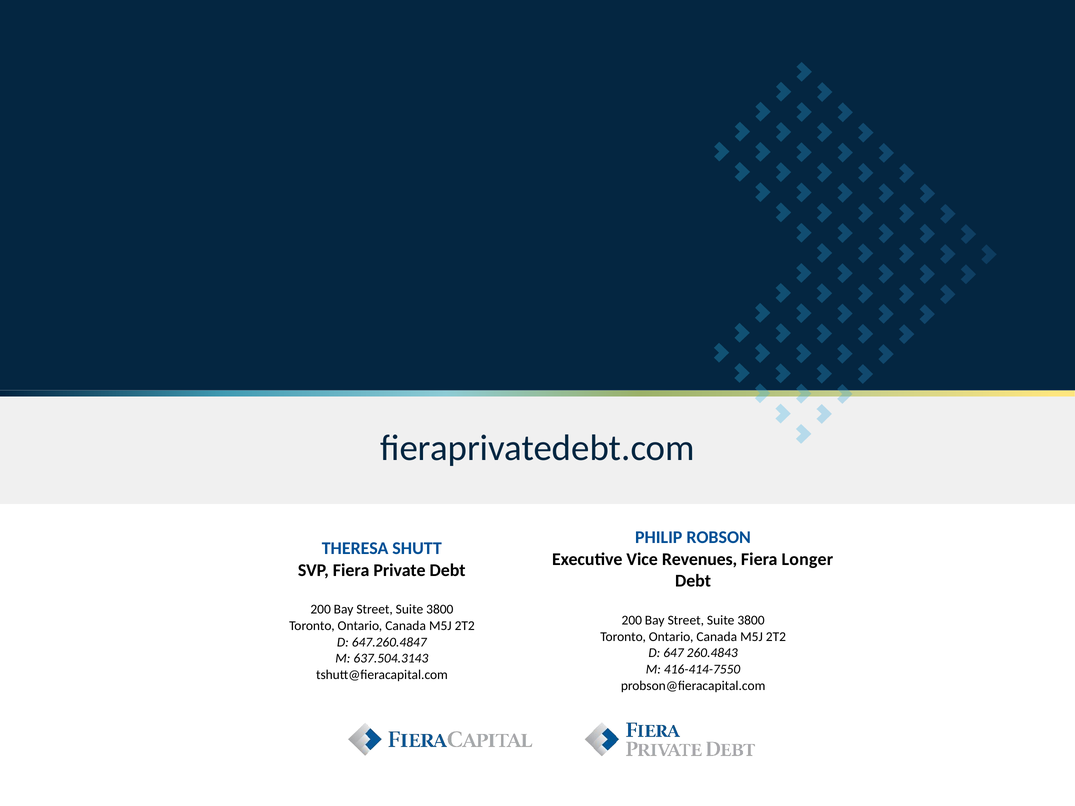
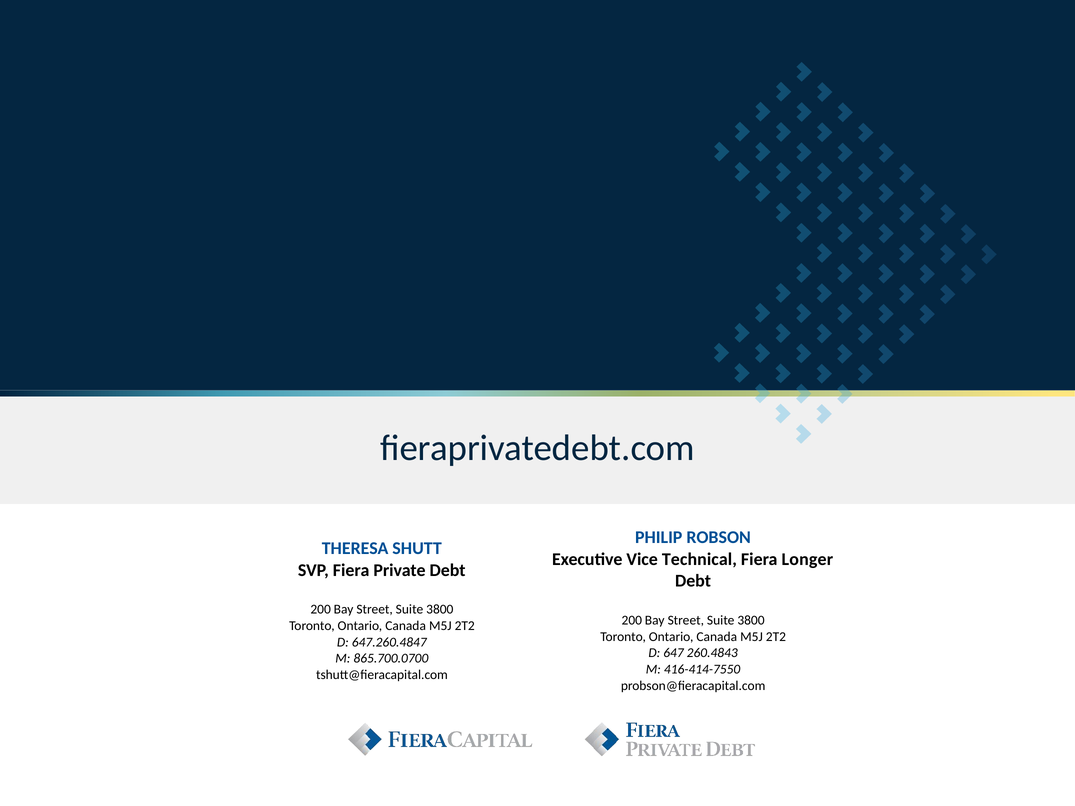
Revenues: Revenues -> Technical (699, 559)
637.504.3143: 637.504.3143 -> 865.700.0700 (391, 659)
